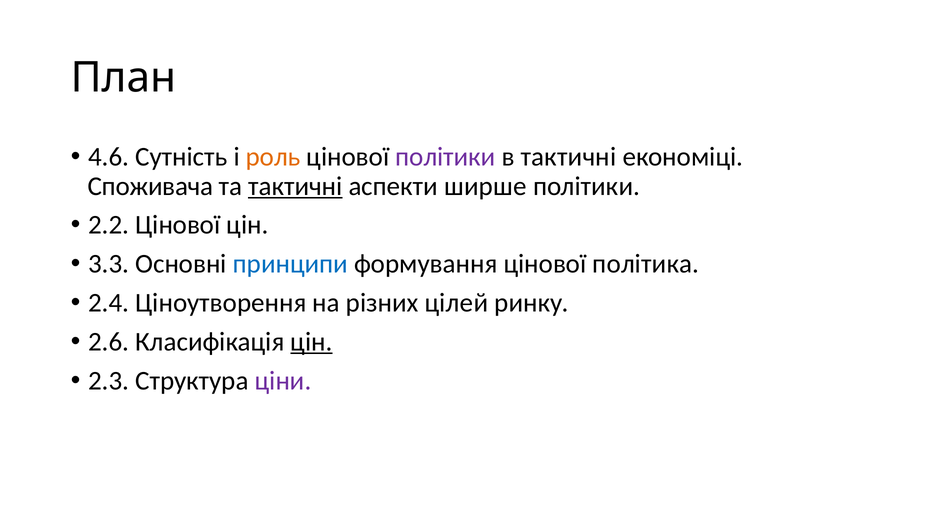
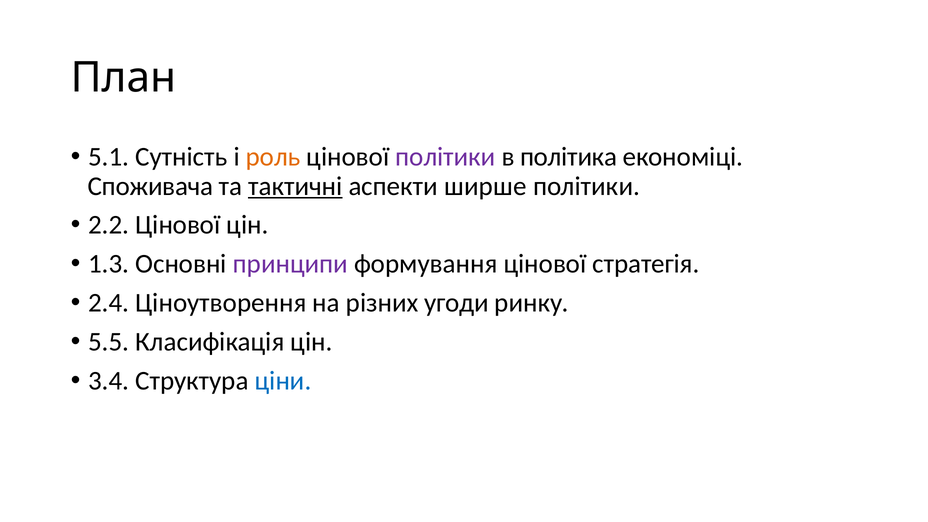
4.6: 4.6 -> 5.1 (109, 157)
в тактичні: тактичні -> політика (569, 157)
3.3: 3.3 -> 1.3 (109, 264)
принципи colour: blue -> purple (290, 264)
політика: політика -> стратегія (646, 264)
цілей: цілей -> угоди (457, 303)
2.6: 2.6 -> 5.5 (109, 342)
цін underline: present -> none (312, 342)
2.3: 2.3 -> 3.4 (109, 381)
ціни colour: purple -> blue (283, 381)
